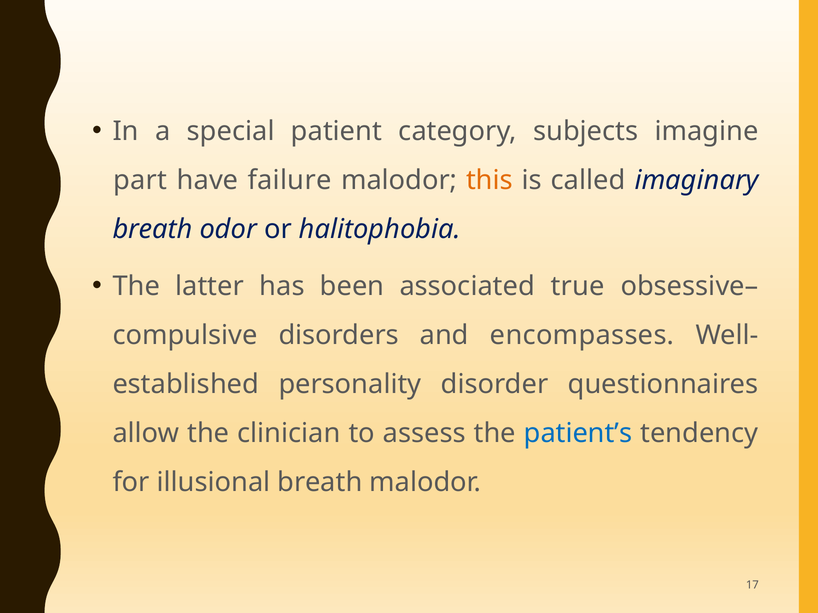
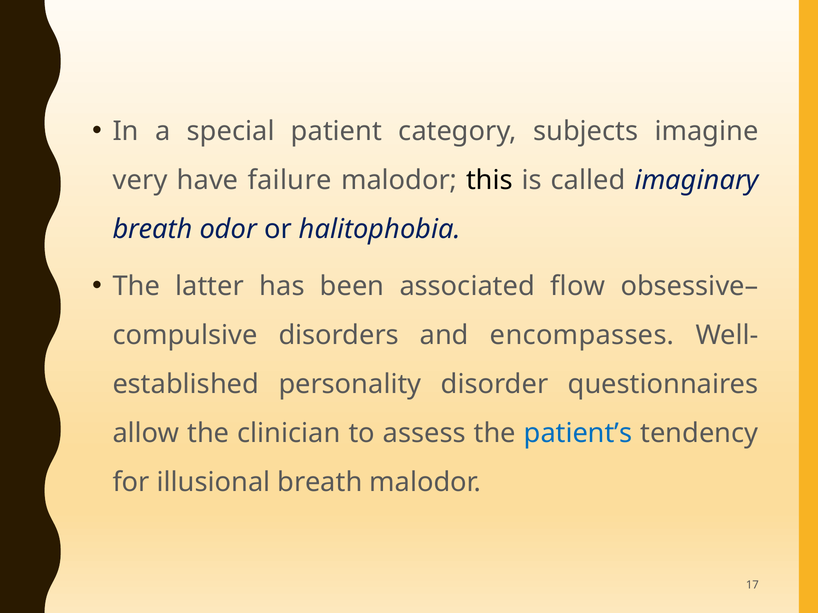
part: part -> very (140, 180)
this colour: orange -> black (490, 180)
true: true -> flow (578, 286)
